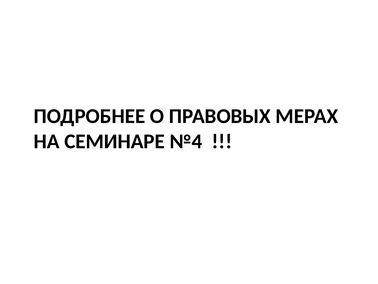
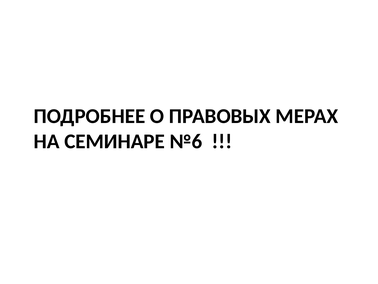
№4: №4 -> №6 (186, 141)
